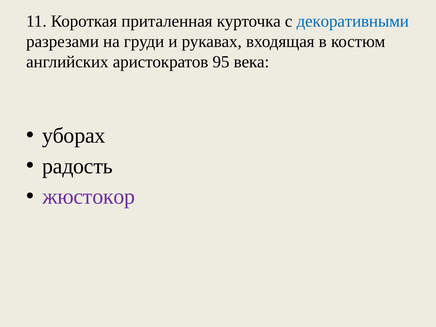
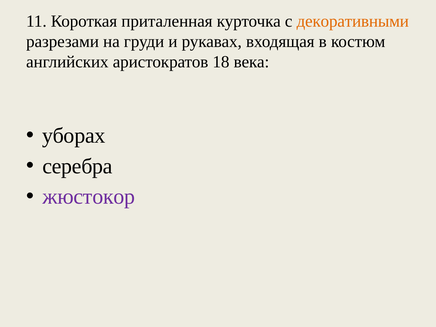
декоративными colour: blue -> orange (353, 21)
95: 95 -> 18 (221, 62)
радость: радость -> серебра (77, 166)
